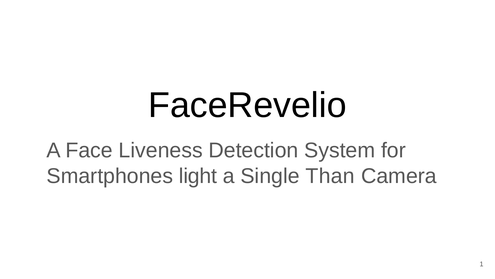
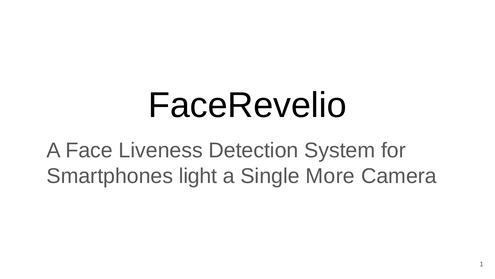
Than: Than -> More (330, 176)
